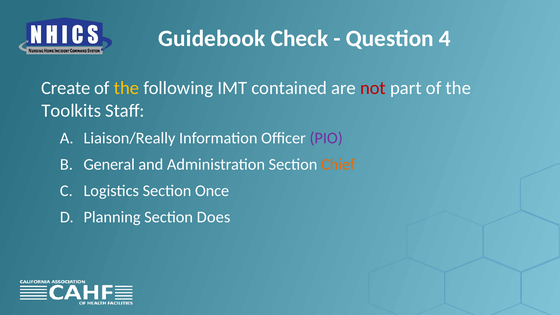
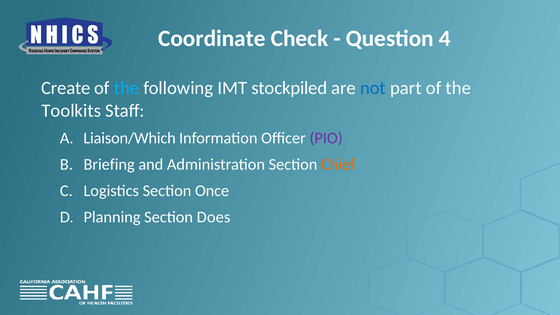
Guidebook: Guidebook -> Coordinate (212, 38)
the colour: yellow -> light blue (127, 88)
contained: contained -> stockpiled (289, 88)
not colour: red -> blue (373, 88)
Liaison/Really: Liaison/Really -> Liaison/Which (130, 138)
General: General -> Briefing (109, 164)
